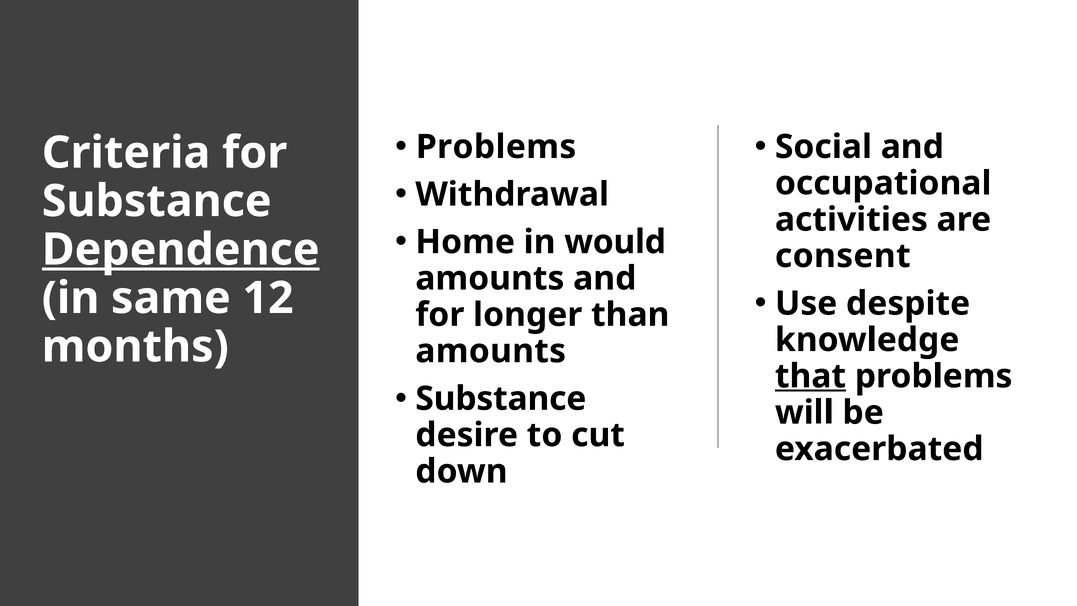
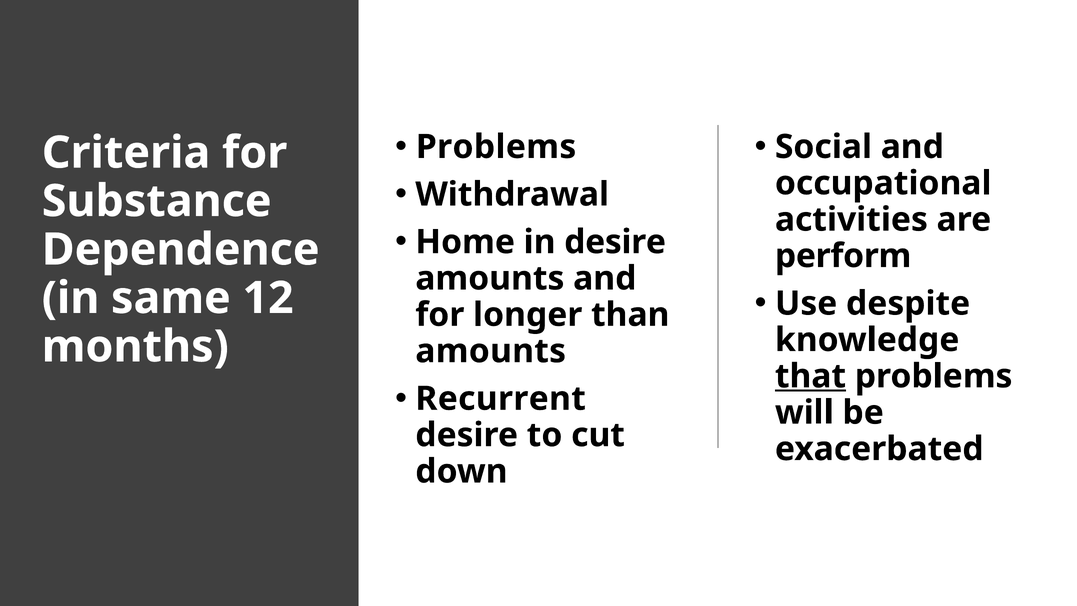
in would: would -> desire (615, 242)
Dependence underline: present -> none (181, 250)
consent: consent -> perform (843, 256)
Substance: Substance -> Recurrent (501, 399)
